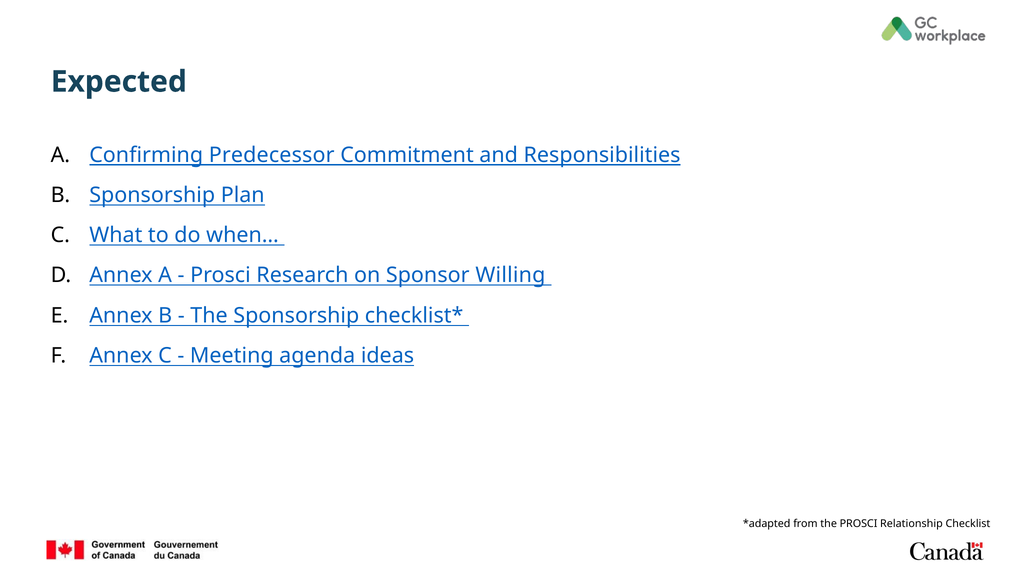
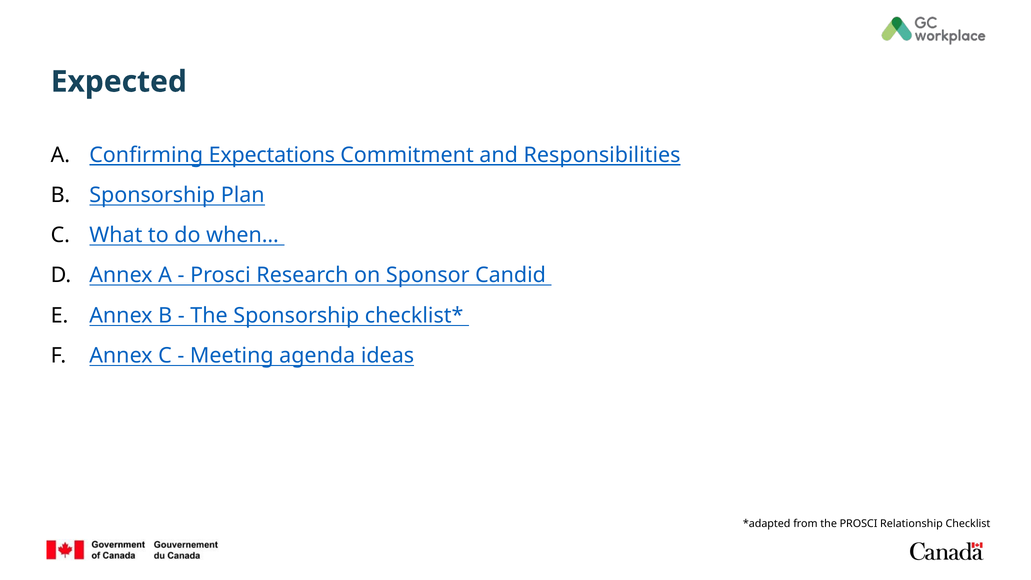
Predecessor: Predecessor -> Expectations (272, 155)
Willing: Willing -> Candid (511, 275)
